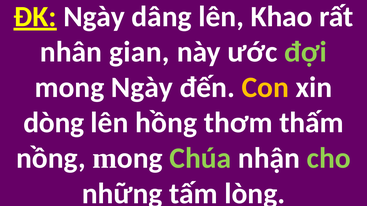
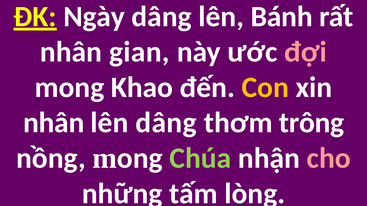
Khao: Khao -> Bánh (282, 17)
đợi colour: light green -> pink (305, 52)
mong Ngày: Ngày -> Khao (142, 88)
dòng: dòng -> nhân (54, 123)
lên hồng: hồng -> dâng (166, 123)
thấm: thấm -> trông (312, 123)
cho colour: light green -> pink (329, 158)
